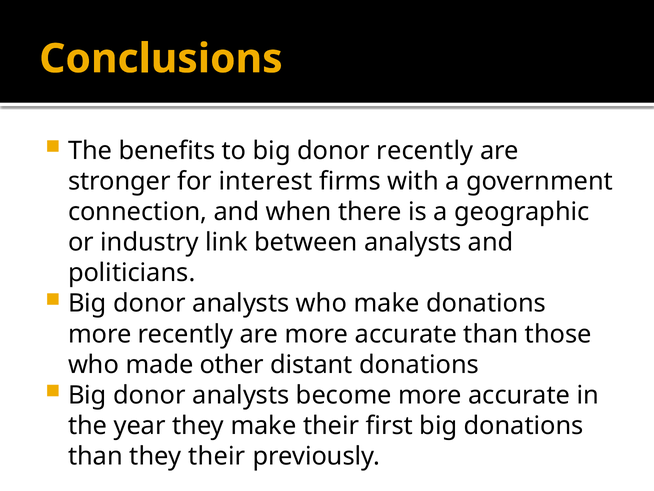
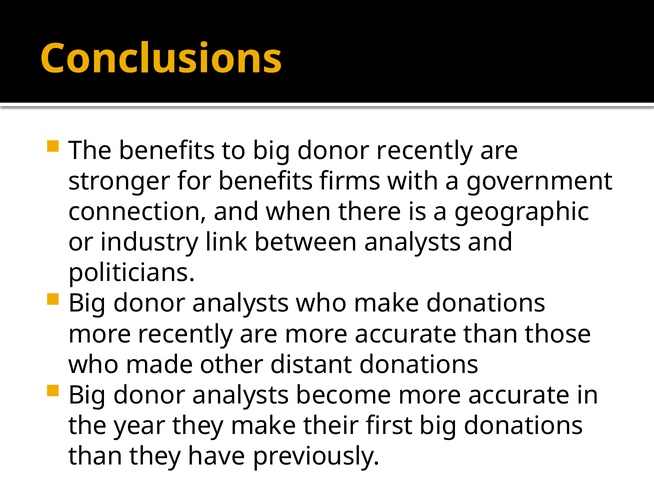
for interest: interest -> benefits (266, 181)
they their: their -> have (217, 456)
